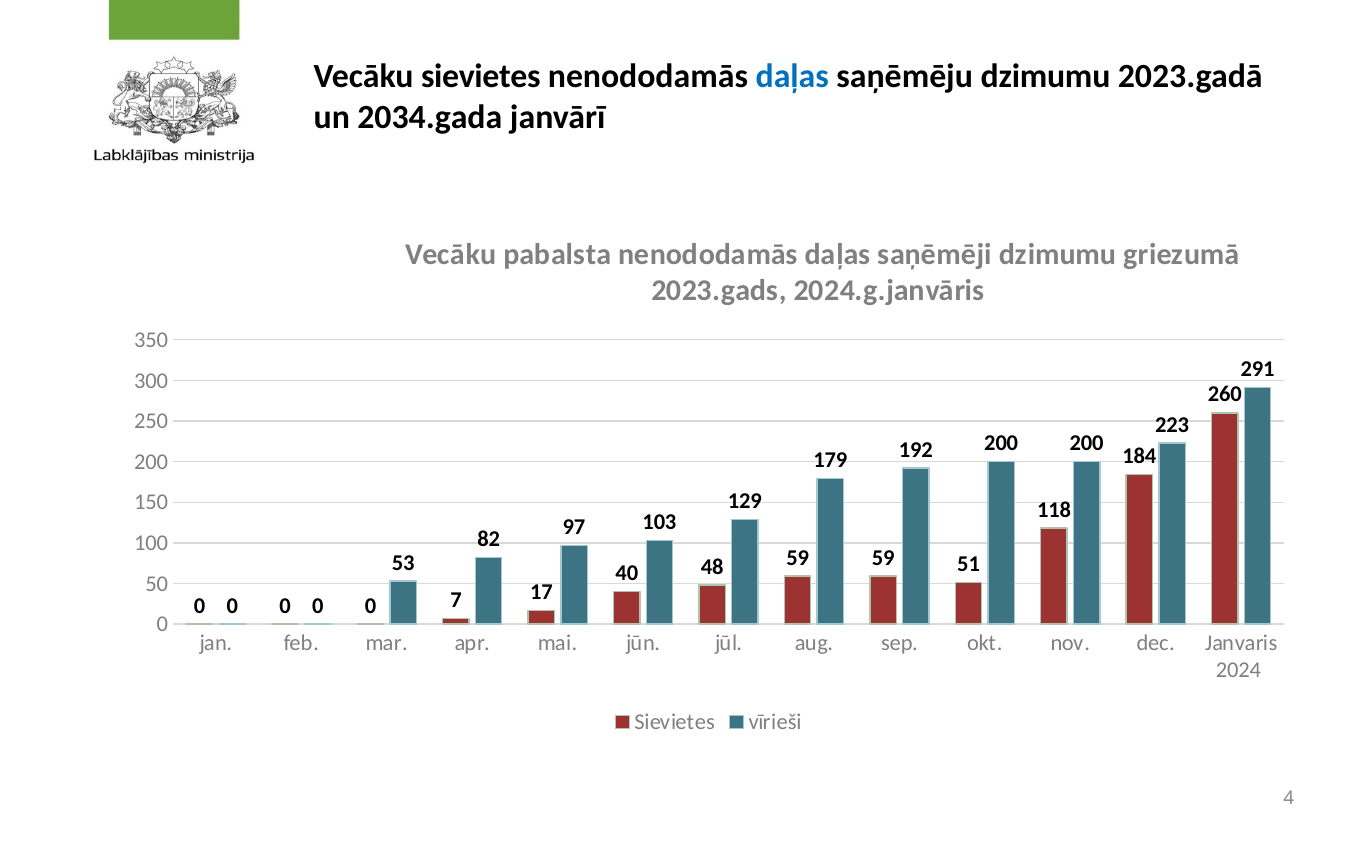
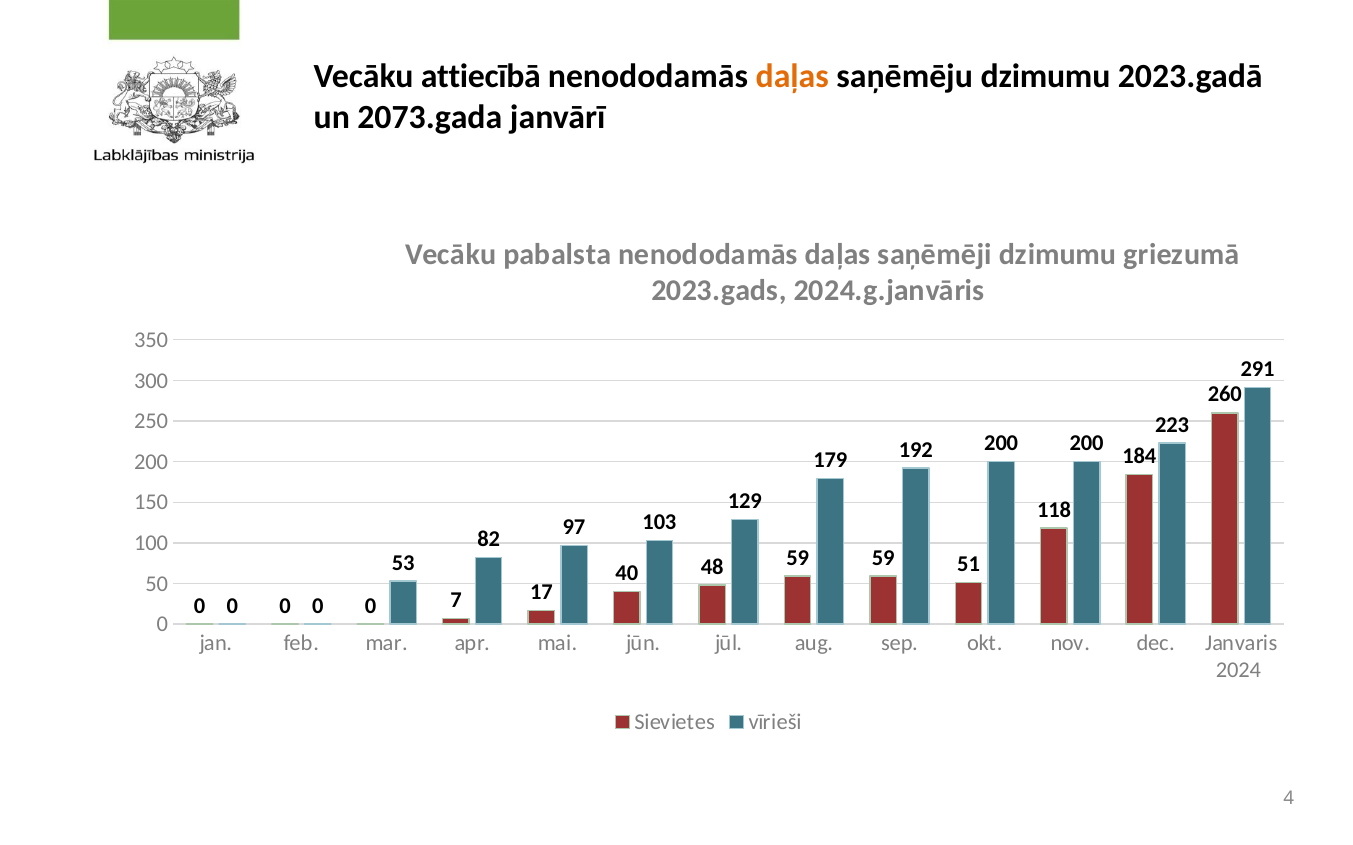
Vecāku sievietes: sievietes -> attiecībā (481, 77)
daļas colour: blue -> orange (792, 77)
2034.gada: 2034.gada -> 2073.gada (430, 117)
